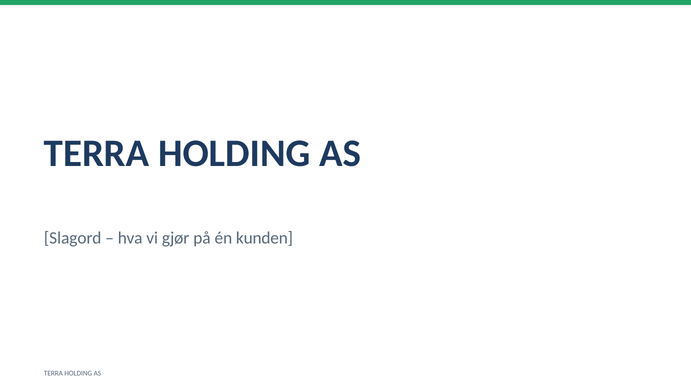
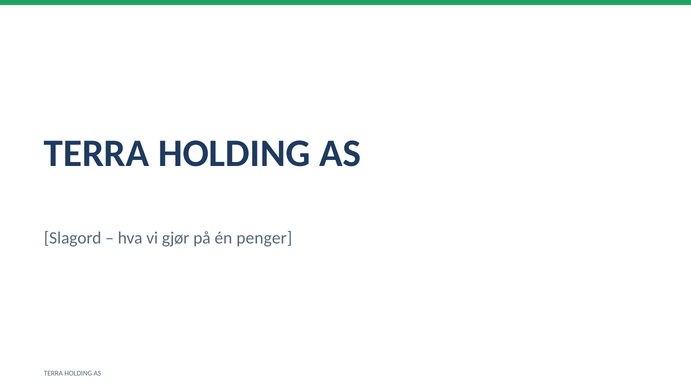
kunden: kunden -> penger (264, 238)
